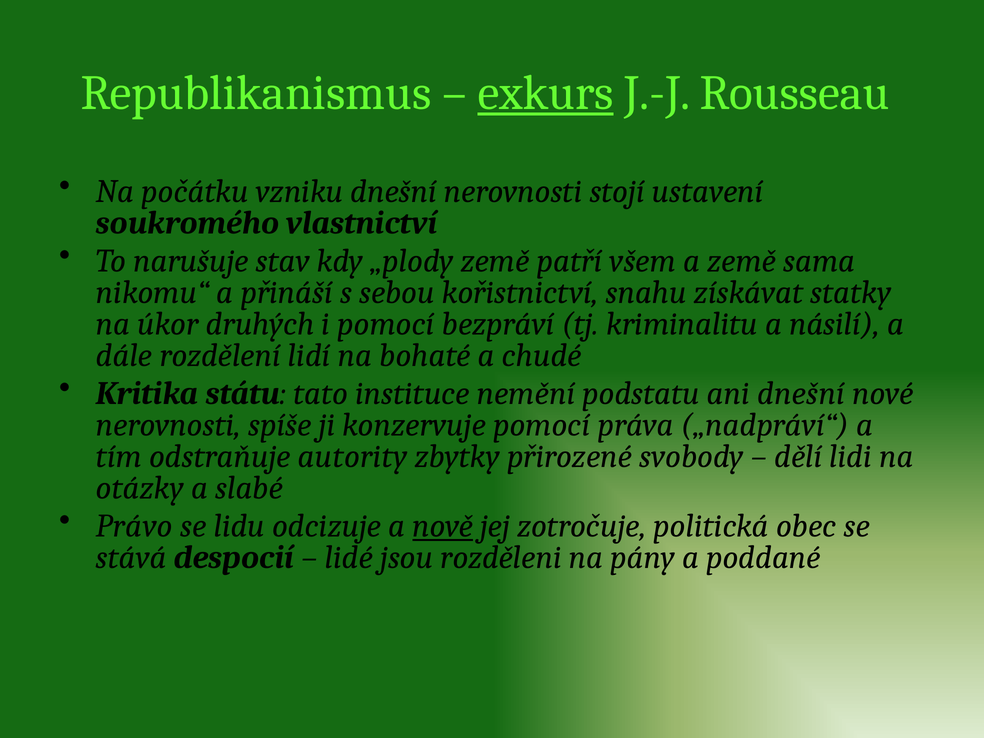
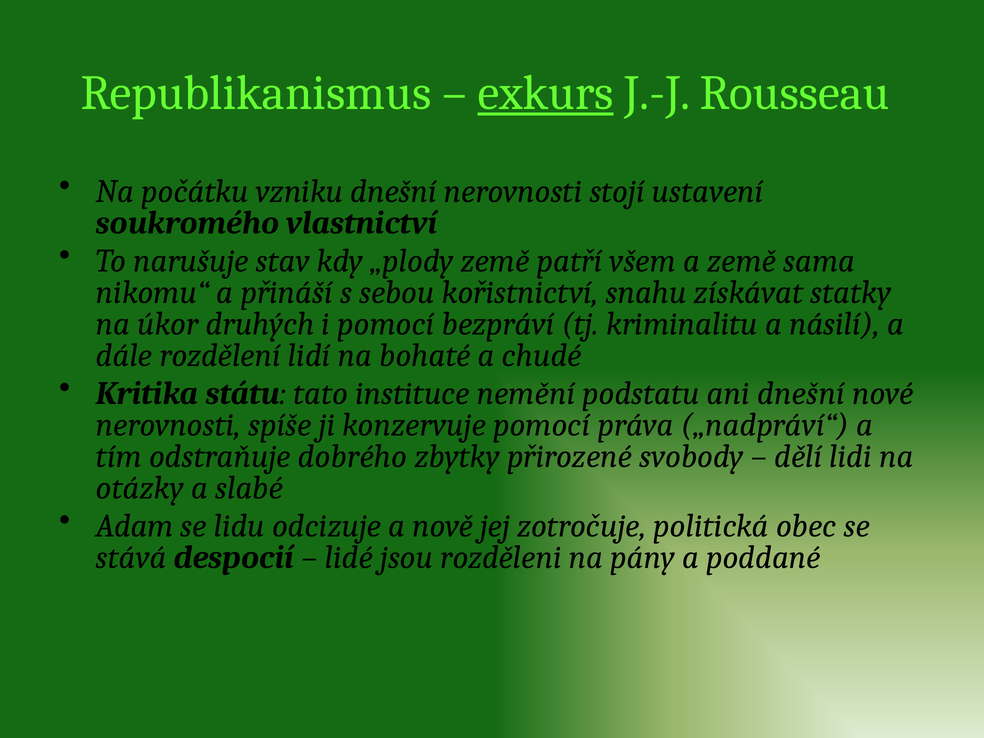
autority: autority -> dobrého (353, 457)
Právo: Právo -> Adam (135, 526)
nově underline: present -> none (443, 526)
